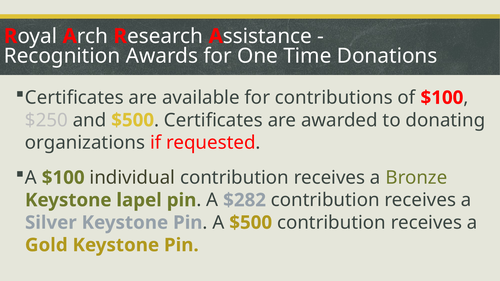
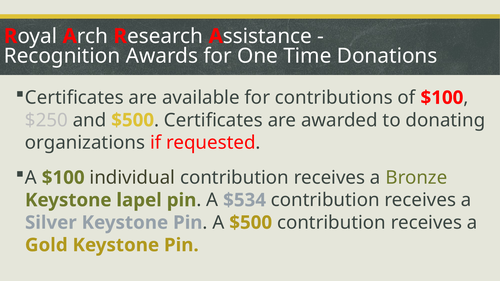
$282: $282 -> $534 (245, 200)
